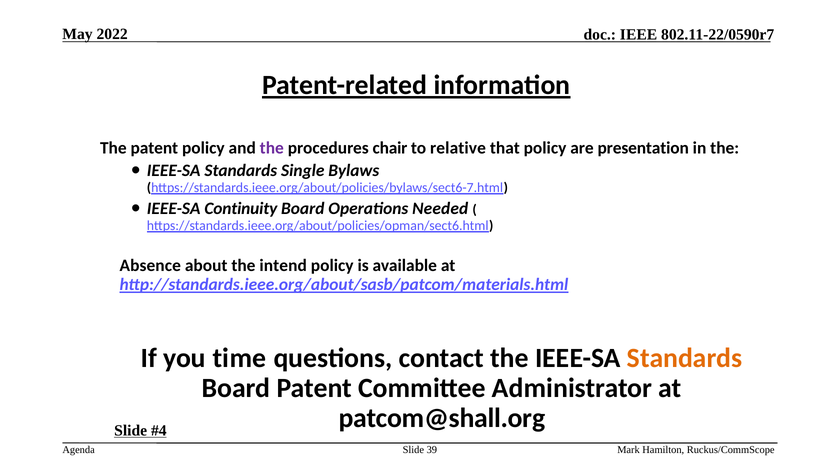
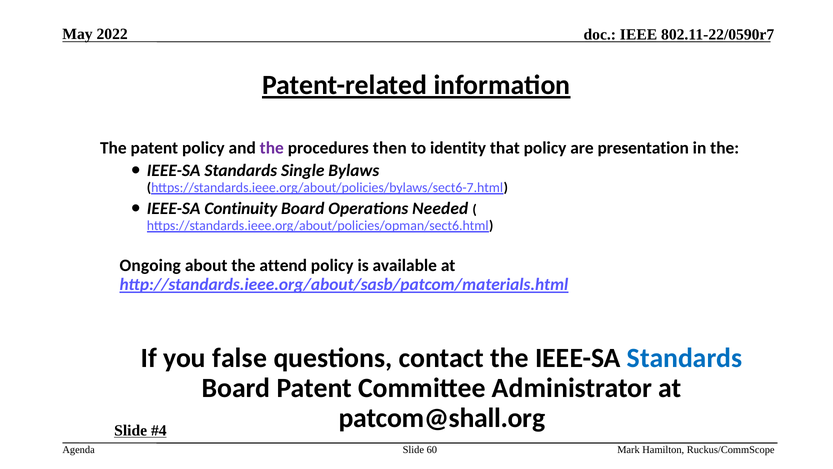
chair: chair -> then (390, 148)
relative: relative -> identity (458, 148)
Absence: Absence -> Ongoing (150, 265)
intend: intend -> attend (283, 265)
time: time -> false (240, 358)
Standards colour: orange -> blue (685, 358)
39: 39 -> 60 (432, 449)
